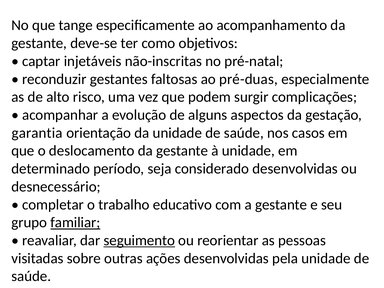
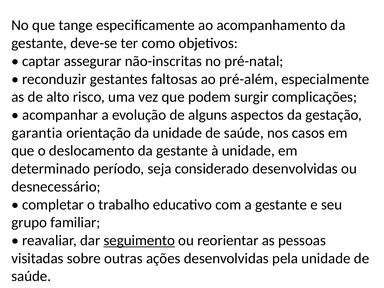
injetáveis: injetáveis -> assegurar (93, 61)
pré-duas: pré-duas -> pré-além (249, 79)
familiar underline: present -> none (75, 223)
